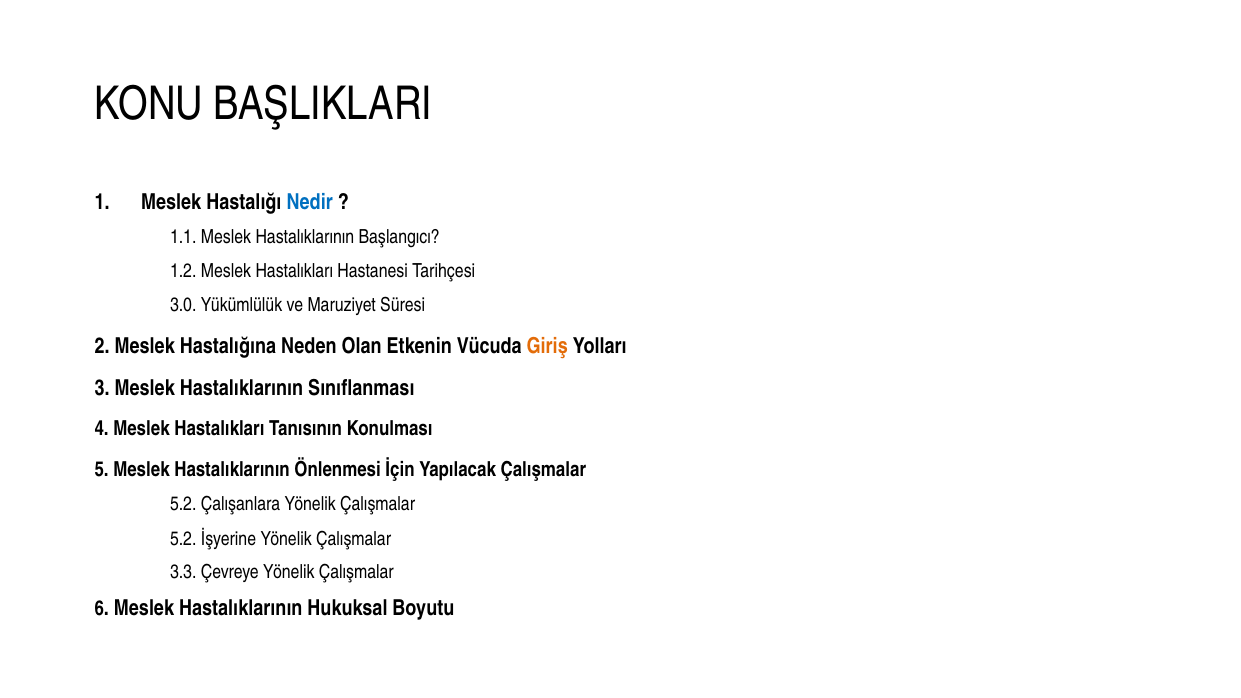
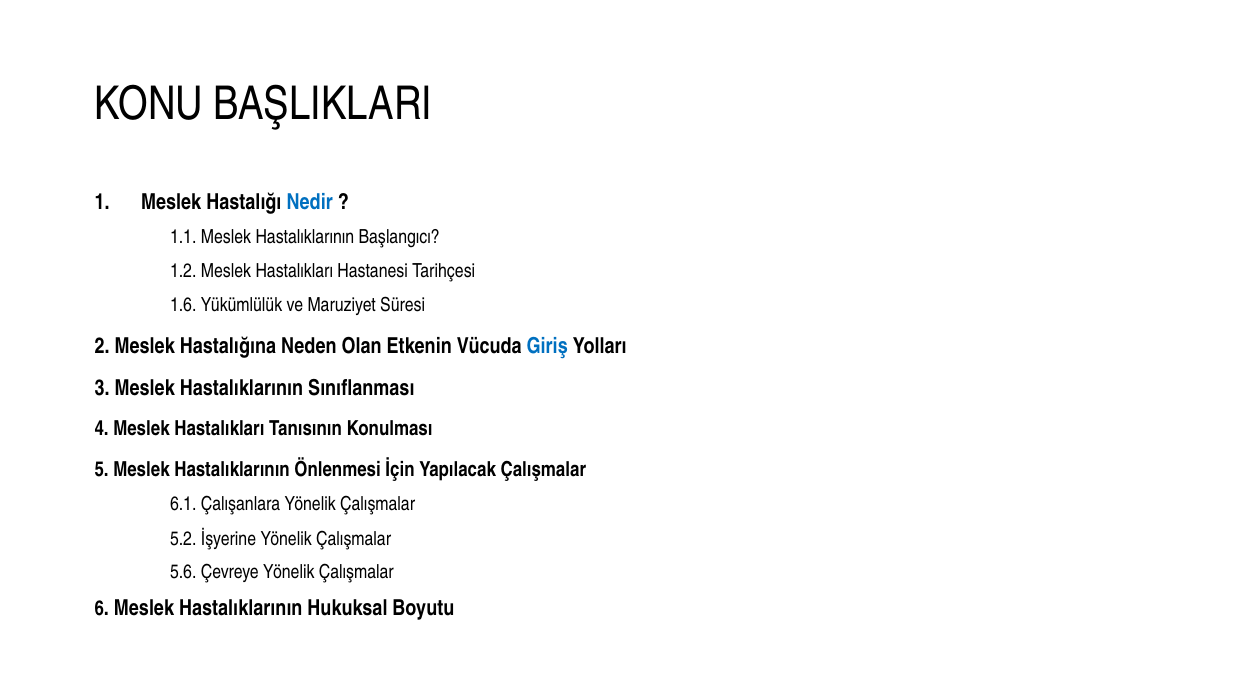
3.0: 3.0 -> 1.6 (183, 305)
Giriş colour: orange -> blue (547, 346)
5.2: 5.2 -> 6.1 (183, 505)
3.3: 3.3 -> 5.6 (183, 573)
